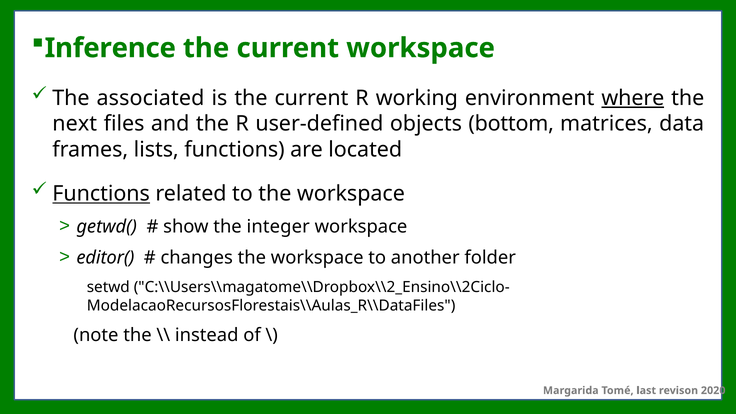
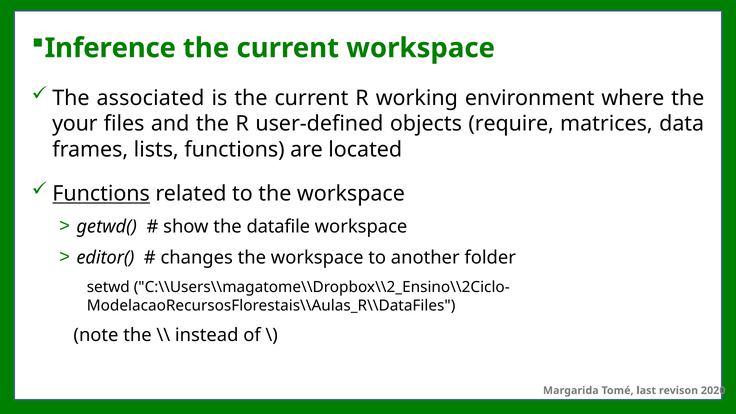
where underline: present -> none (633, 98)
next: next -> your (75, 124)
bottom: bottom -> require (511, 124)
integer: integer -> datafile (278, 227)
